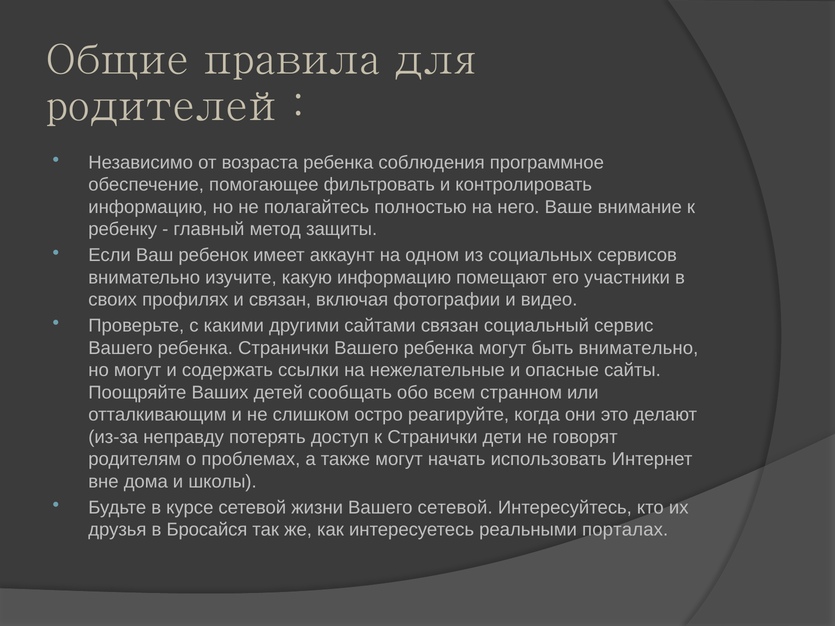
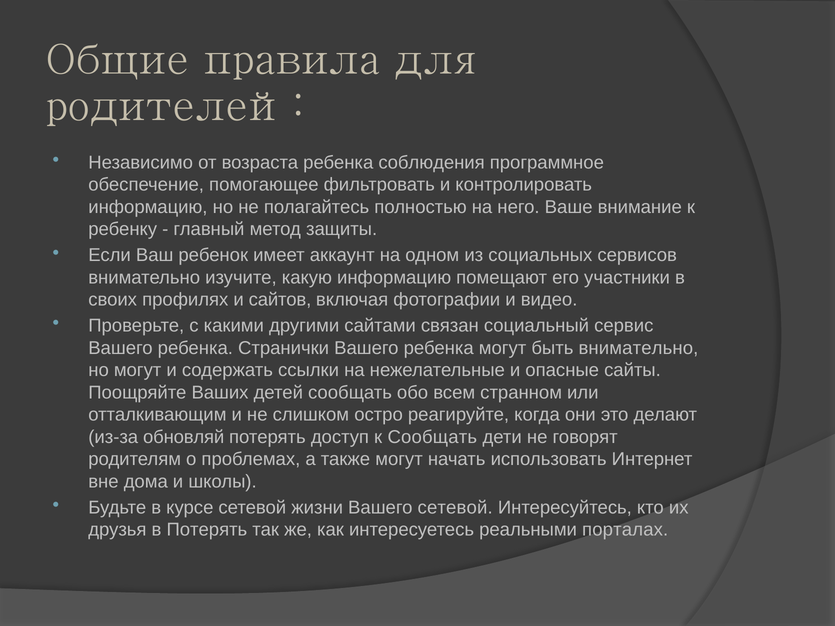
и связан: связан -> сайтов (280, 300)
неправду: неправду -> обновляй (184, 437)
к Странички: Странички -> Сообщать (432, 437)
в Бросайся: Бросайся -> Потерять (207, 530)
